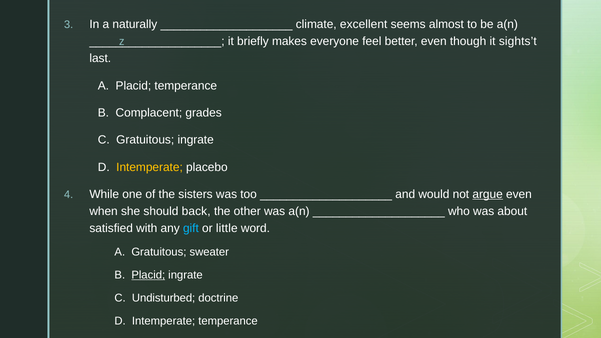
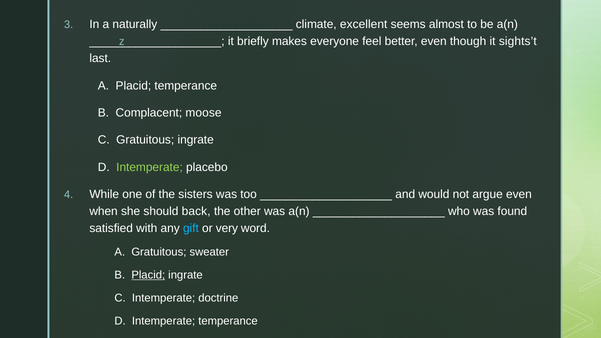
grades: grades -> moose (204, 113)
Intemperate colour: yellow -> light green (150, 167)
argue underline: present -> none (488, 194)
about: about -> found (512, 211)
little: little -> very (227, 228)
C Undisturbed: Undisturbed -> Intemperate (164, 298)
